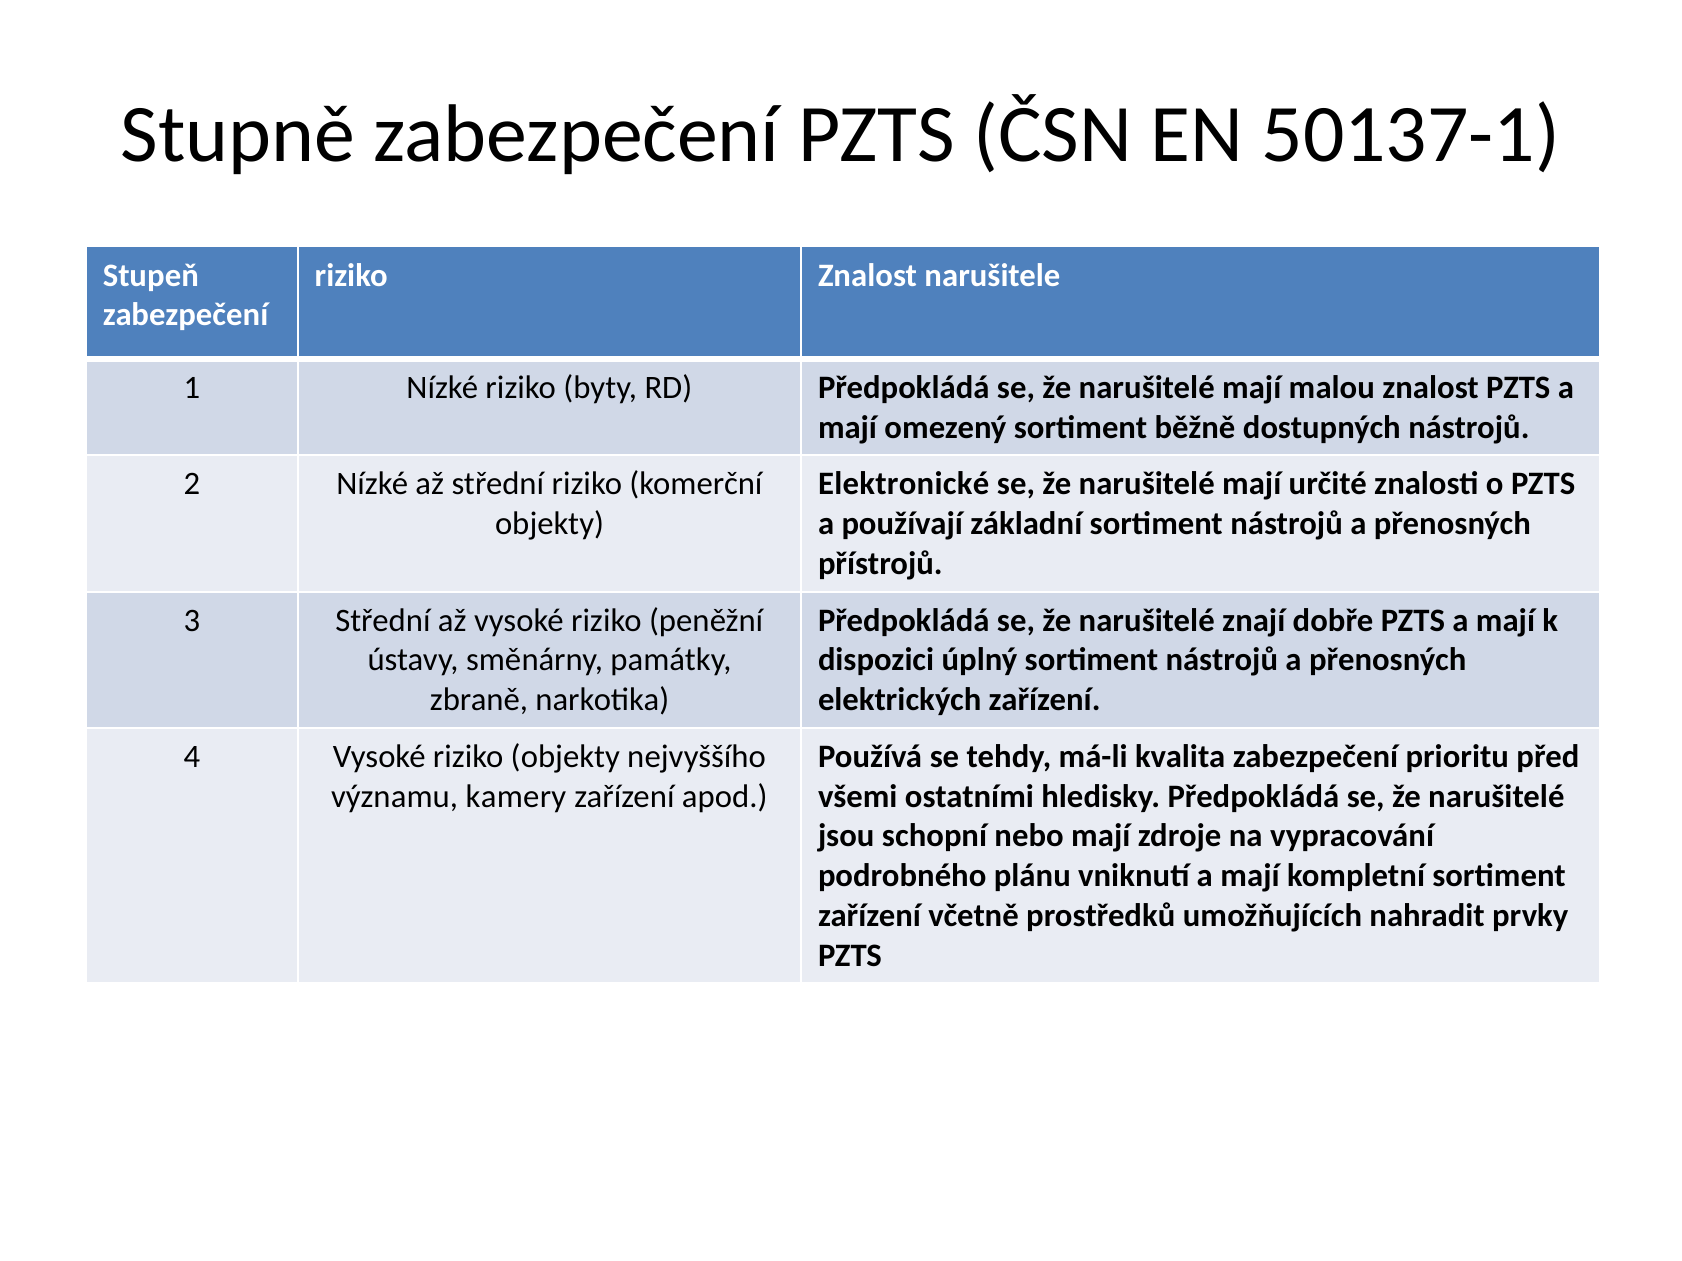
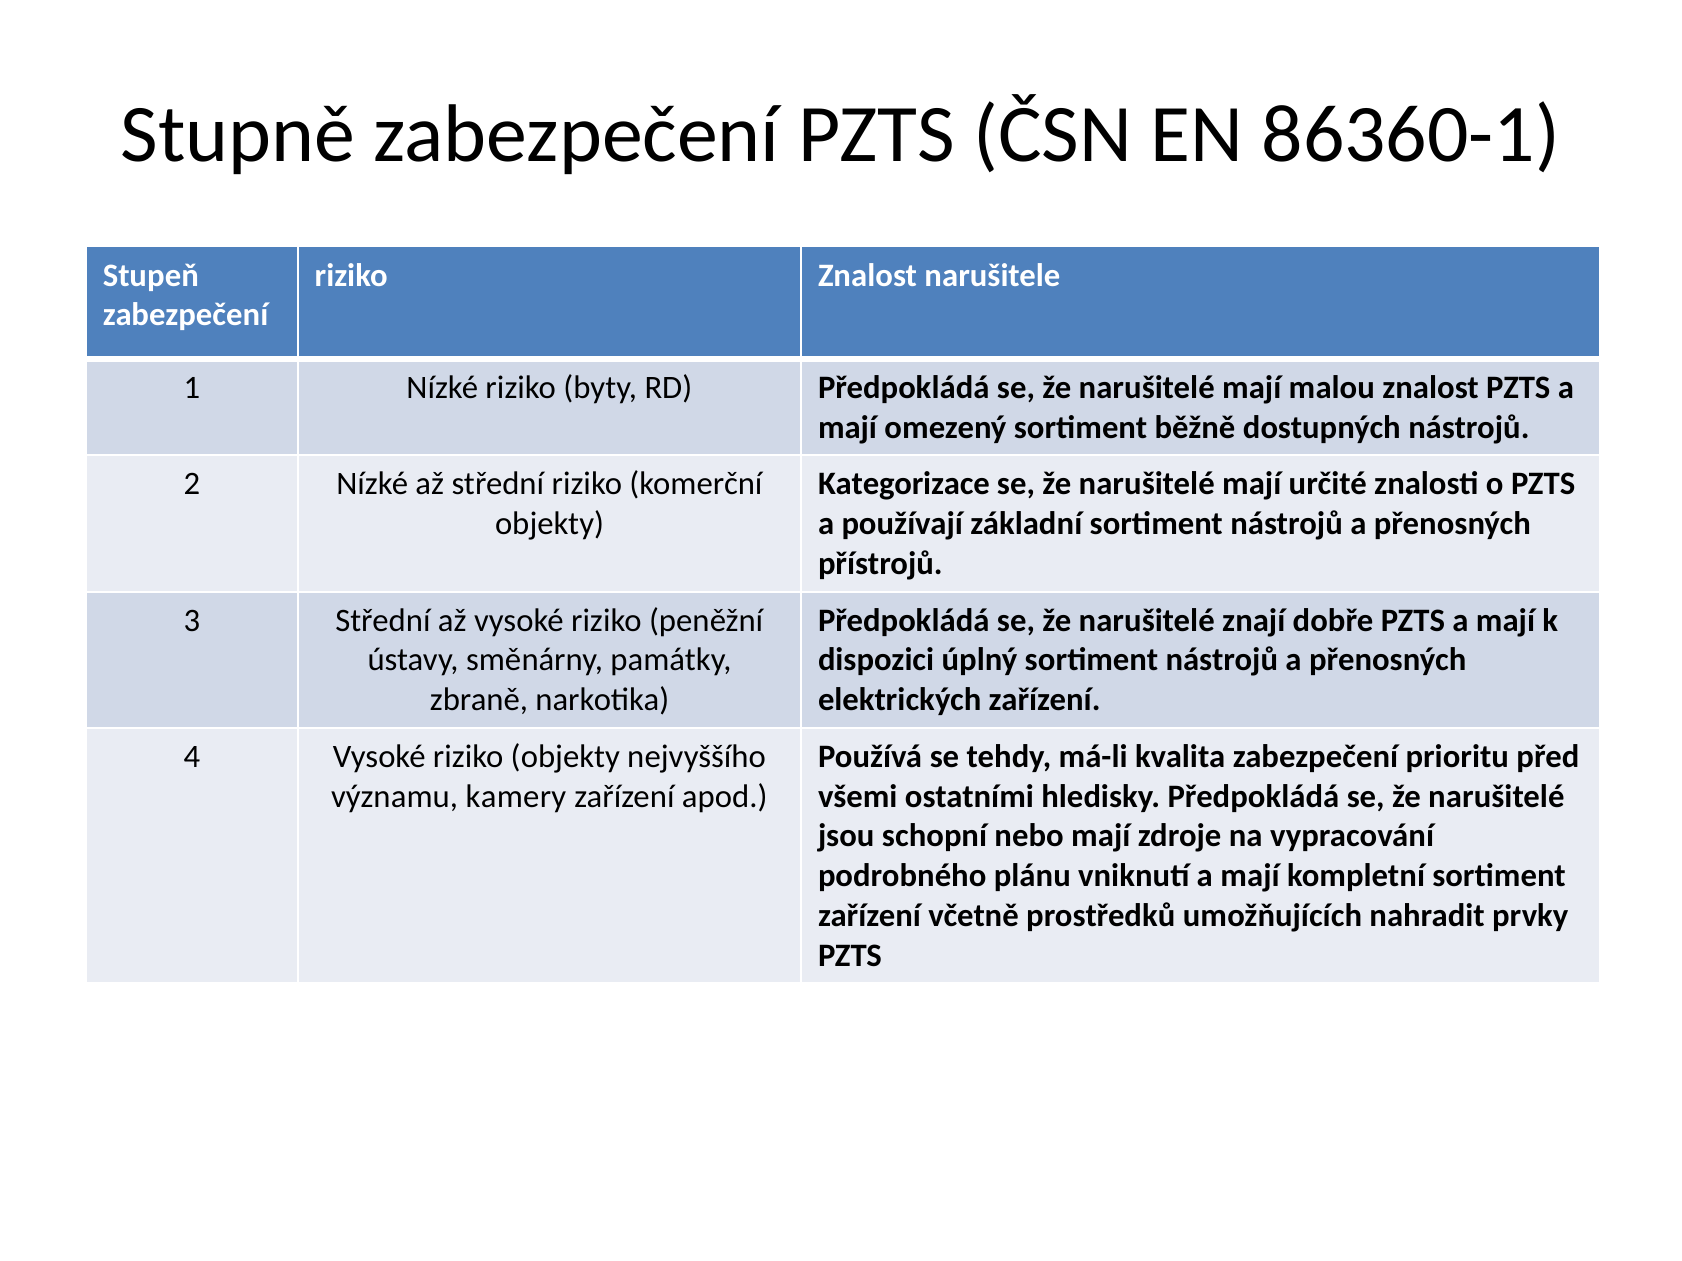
50137-1: 50137-1 -> 86360-1 (1411, 134)
Elektronické: Elektronické -> Kategorizace (904, 484)
